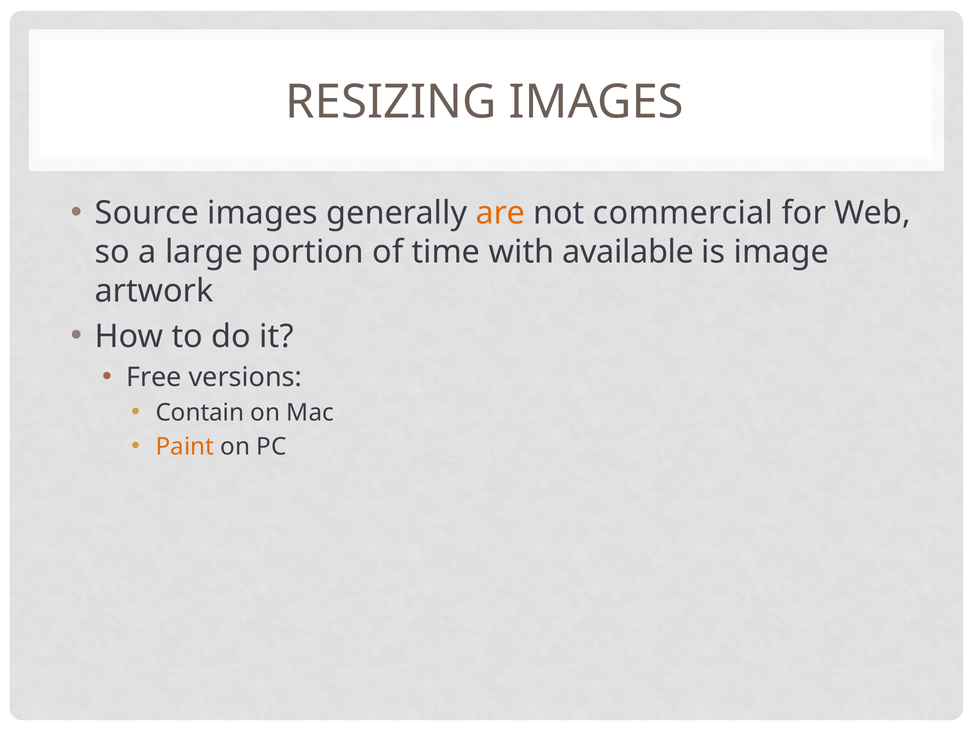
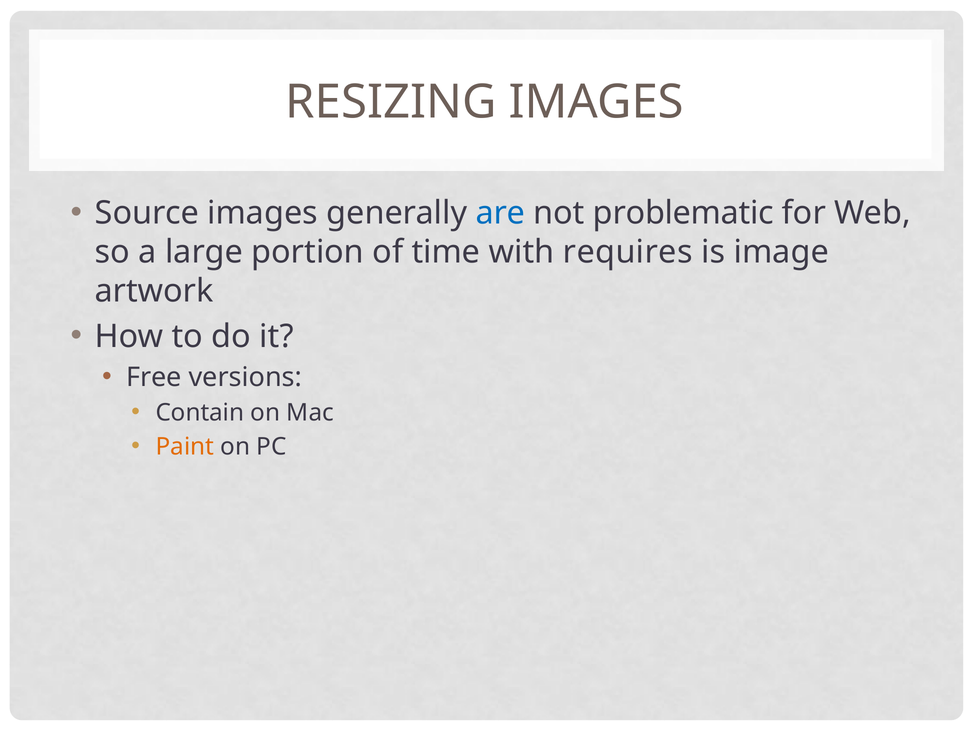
are colour: orange -> blue (500, 213)
commercial: commercial -> problematic (683, 213)
available: available -> requires (628, 252)
